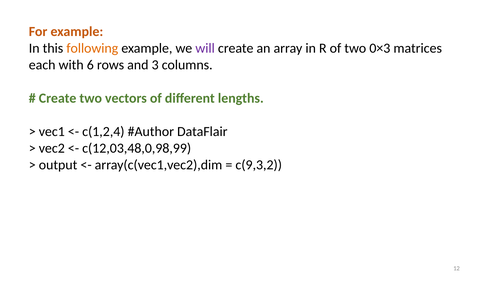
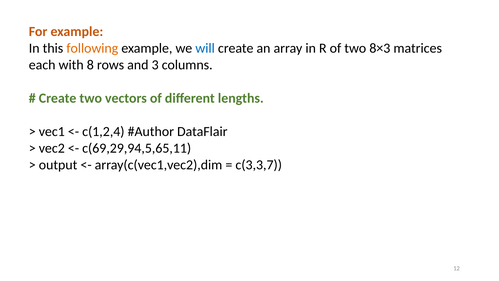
will colour: purple -> blue (205, 48)
0×3: 0×3 -> 8×3 (380, 48)
6: 6 -> 8 (90, 65)
c(12,03,48,0,98,99: c(12,03,48,0,98,99 -> c(69,29,94,5,65,11 (137, 148)
c(9,3,2: c(9,3,2 -> c(3,3,7 (259, 165)
